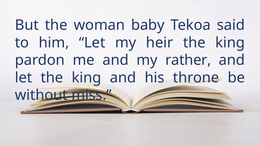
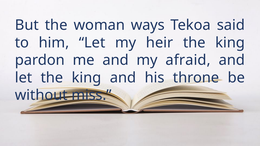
baby: baby -> ways (148, 25)
rather: rather -> afraid (188, 60)
